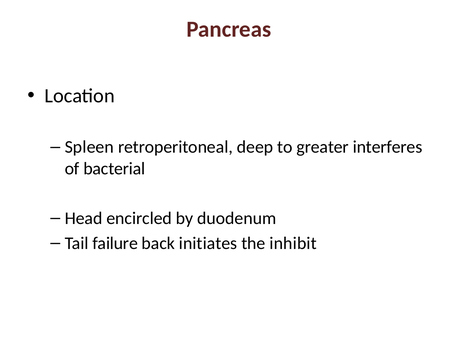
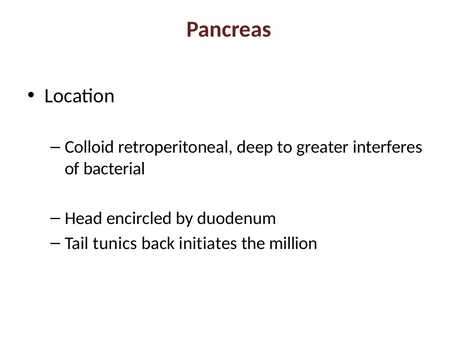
Spleen: Spleen -> Colloid (89, 147)
failure: failure -> tunics (115, 244)
inhibit: inhibit -> million (293, 244)
